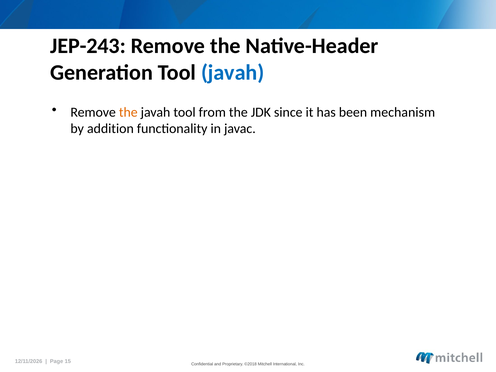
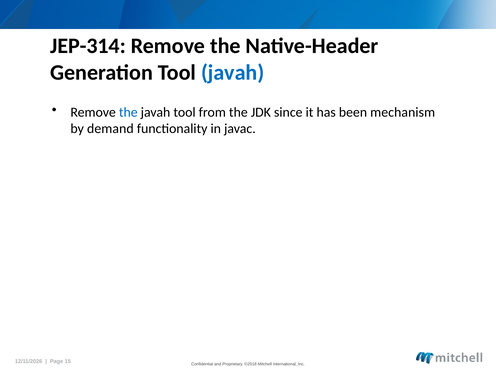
JEP-243: JEP-243 -> JEP-314 (88, 46)
the colour: orange -> blue (128, 112)
addition: addition -> demand (110, 129)
